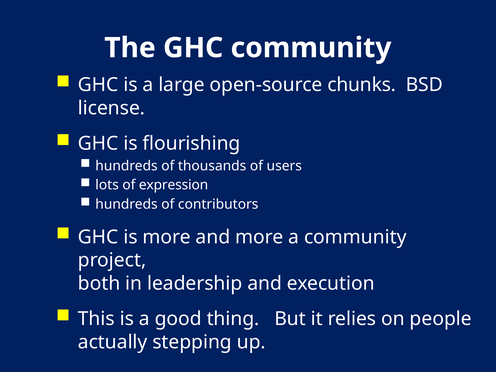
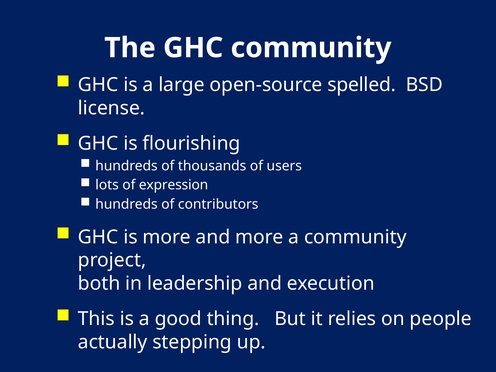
chunks: chunks -> spelled (362, 85)
